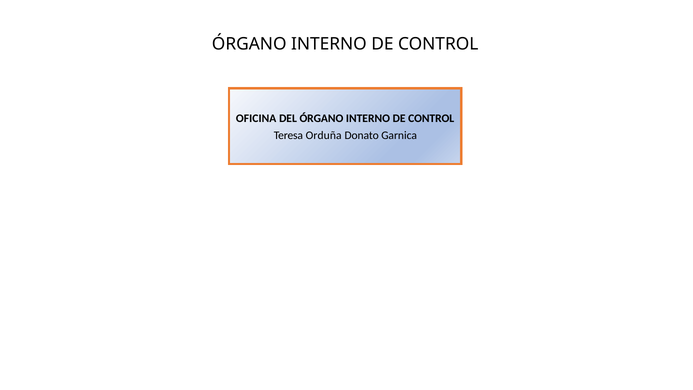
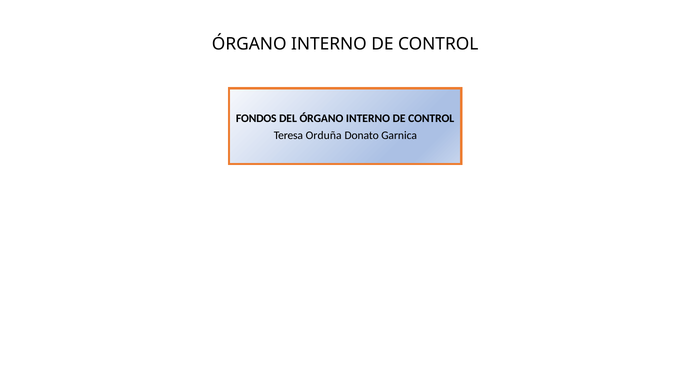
OFICINA: OFICINA -> FONDOS (256, 118)
